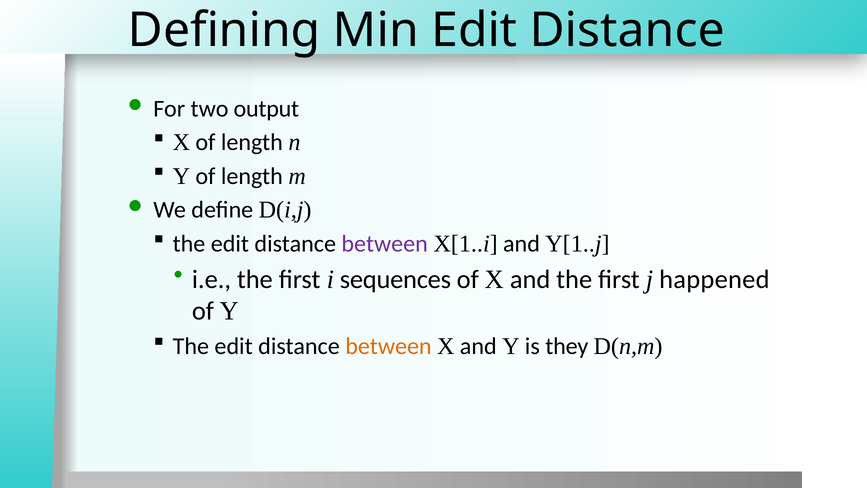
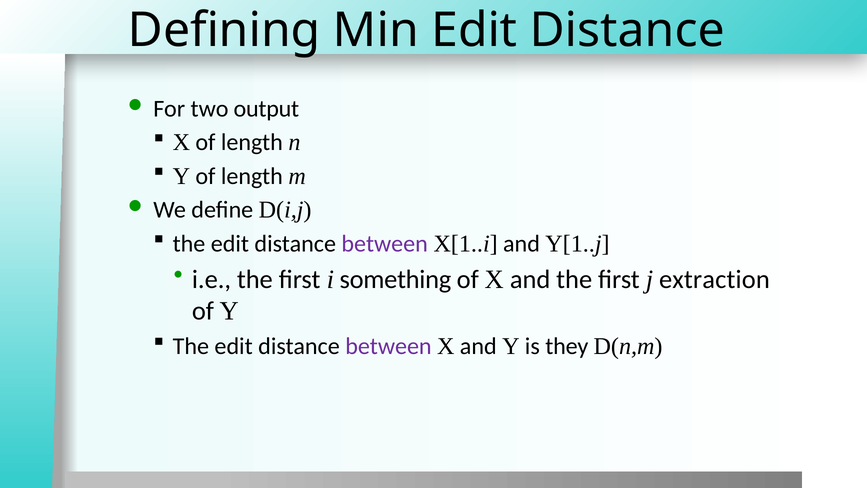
sequences: sequences -> something (395, 279)
happened: happened -> extraction (714, 279)
between colour: orange -> purple (388, 346)
